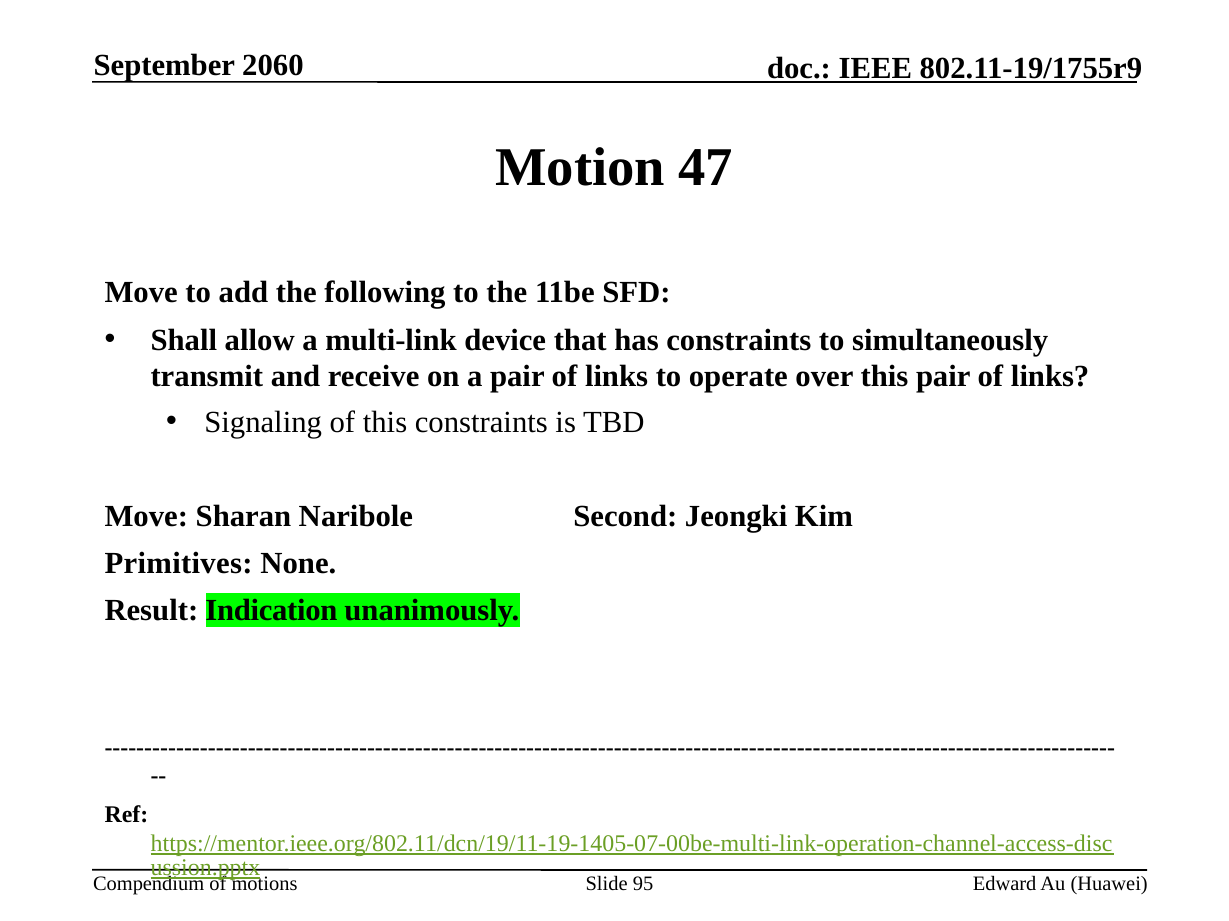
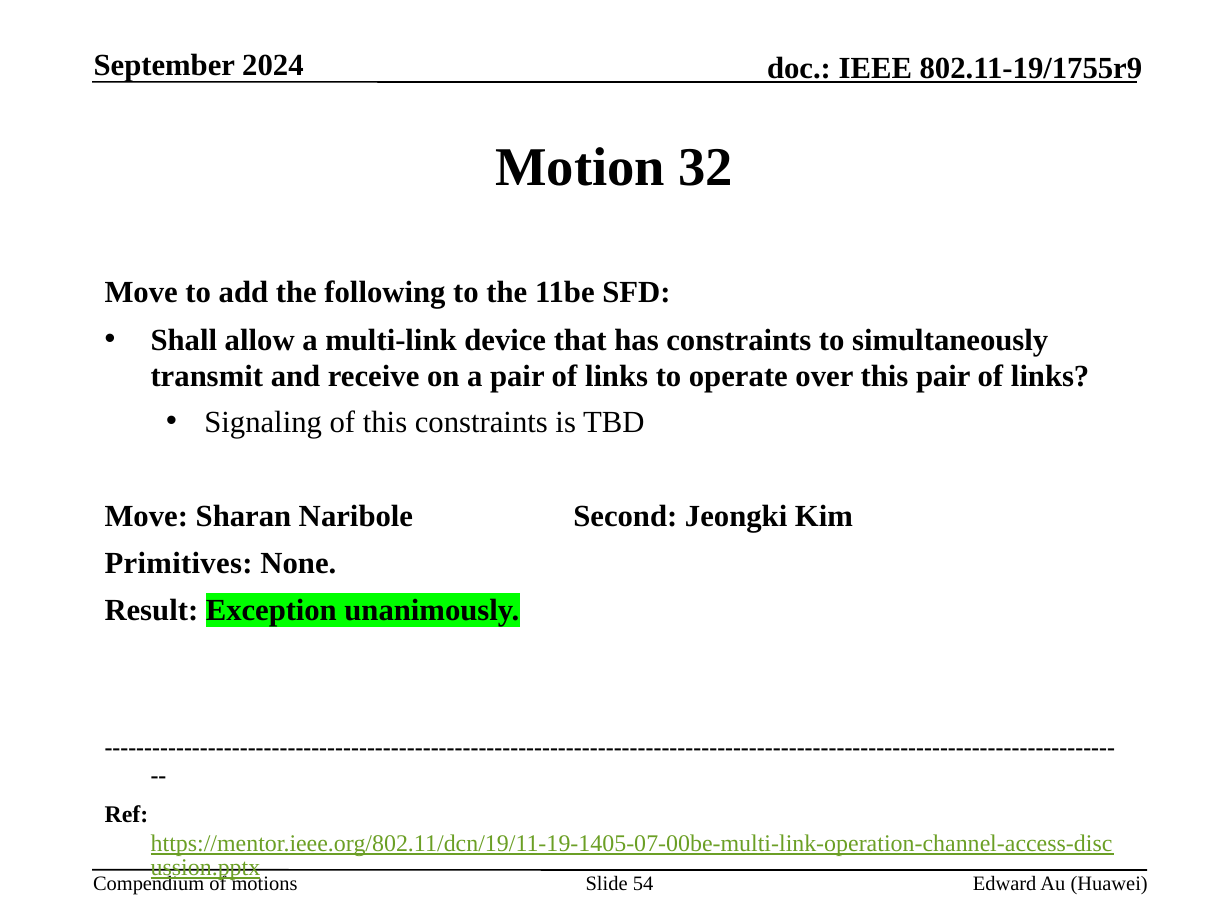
2060: 2060 -> 2024 (273, 65)
47: 47 -> 32 (706, 168)
Indication: Indication -> Exception (271, 611)
95: 95 -> 54 (643, 884)
